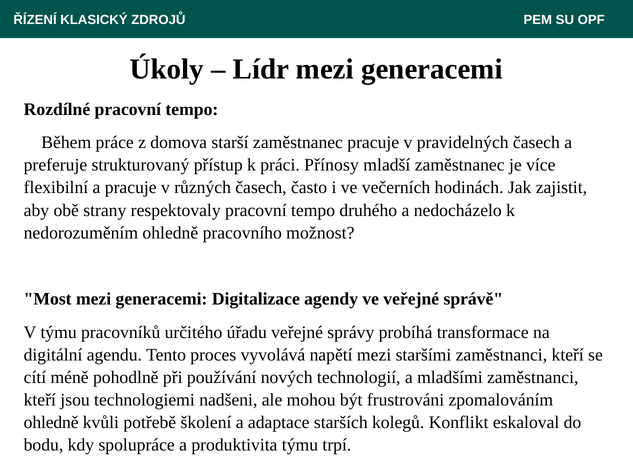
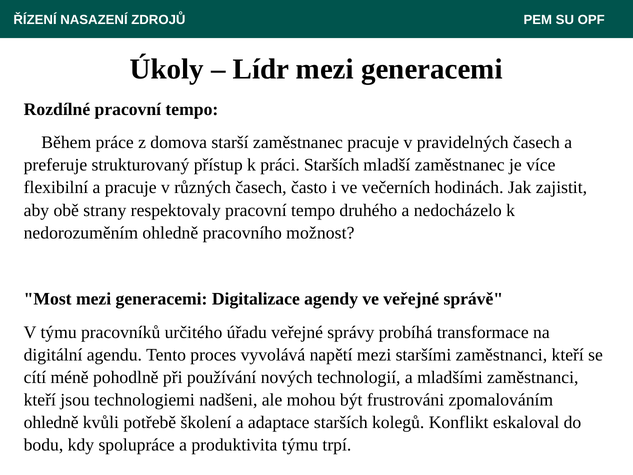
KLASICKÝ: KLASICKÝ -> NASAZENÍ (94, 20)
práci Přínosy: Přínosy -> Starších (332, 165)
